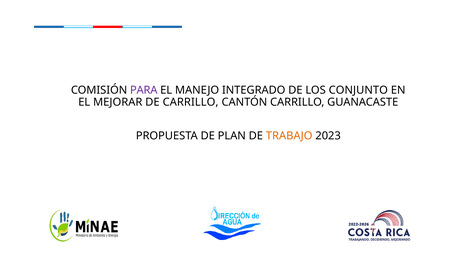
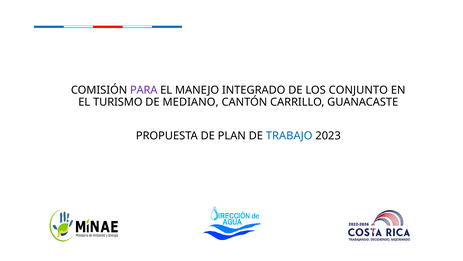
MEJORAR: MEJORAR -> TURISMO (118, 102)
DE CARRILLO: CARRILLO -> MEDIANO (191, 102)
TRABAJO colour: orange -> blue (289, 136)
